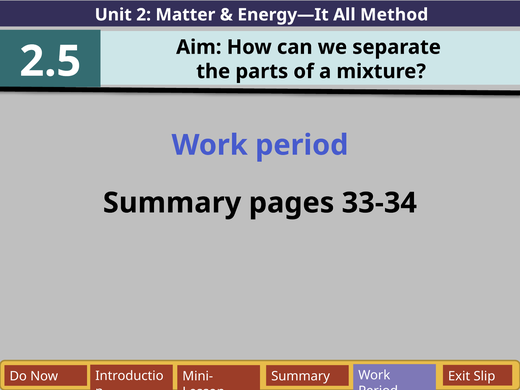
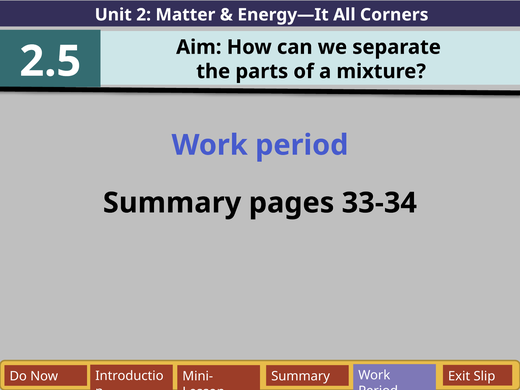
Method: Method -> Corners (394, 15)
